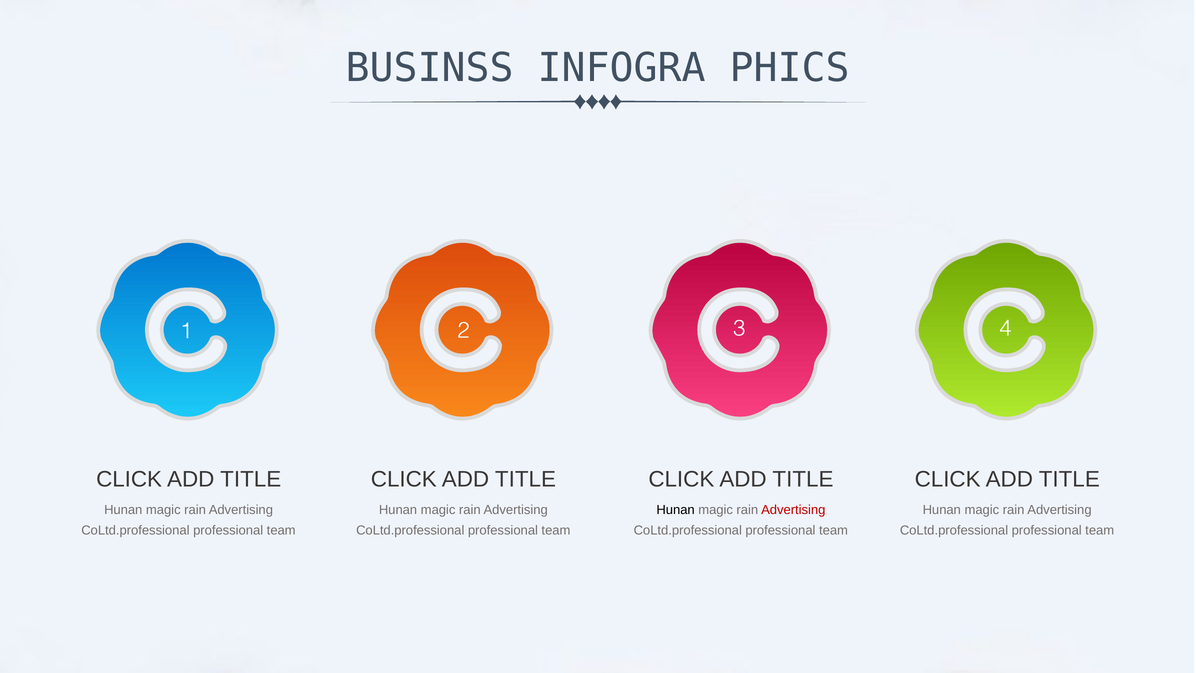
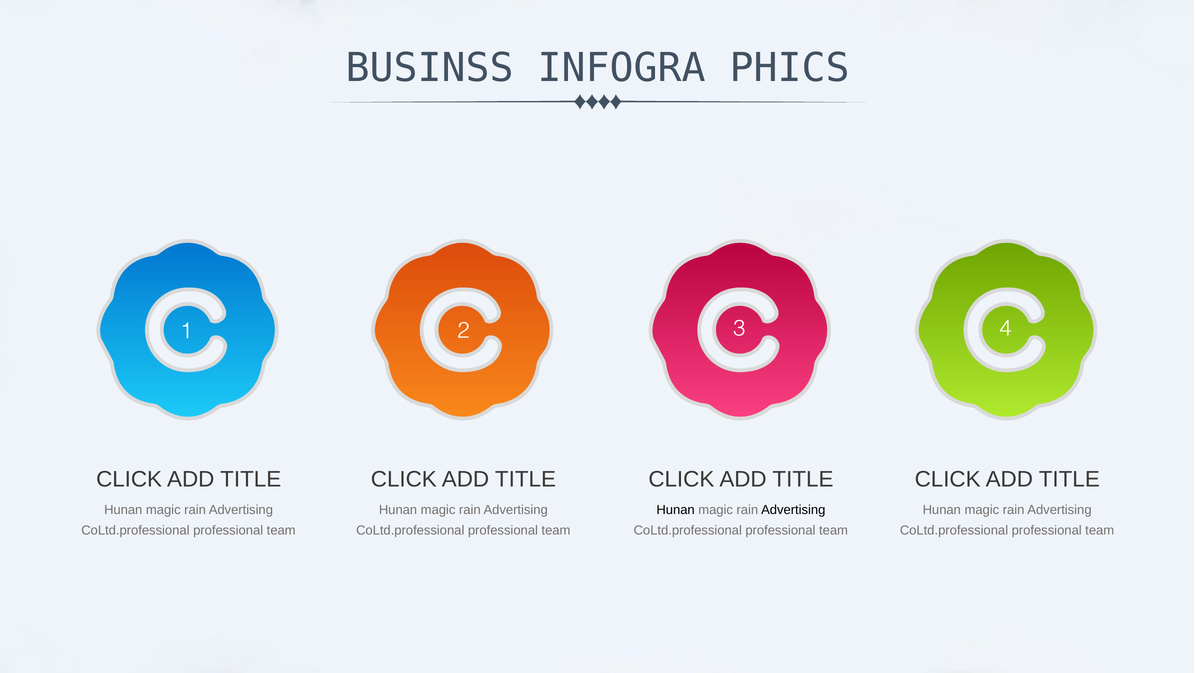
Advertising colour: red -> black (793, 510)
